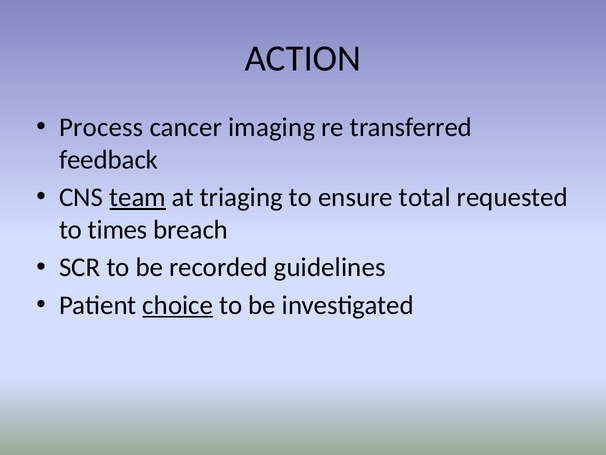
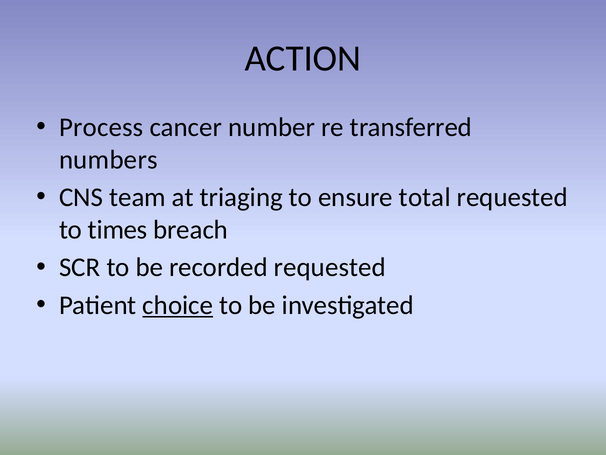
imaging: imaging -> number (272, 127)
feedback: feedback -> numbers (108, 159)
team underline: present -> none (138, 197)
recorded guidelines: guidelines -> requested (330, 267)
